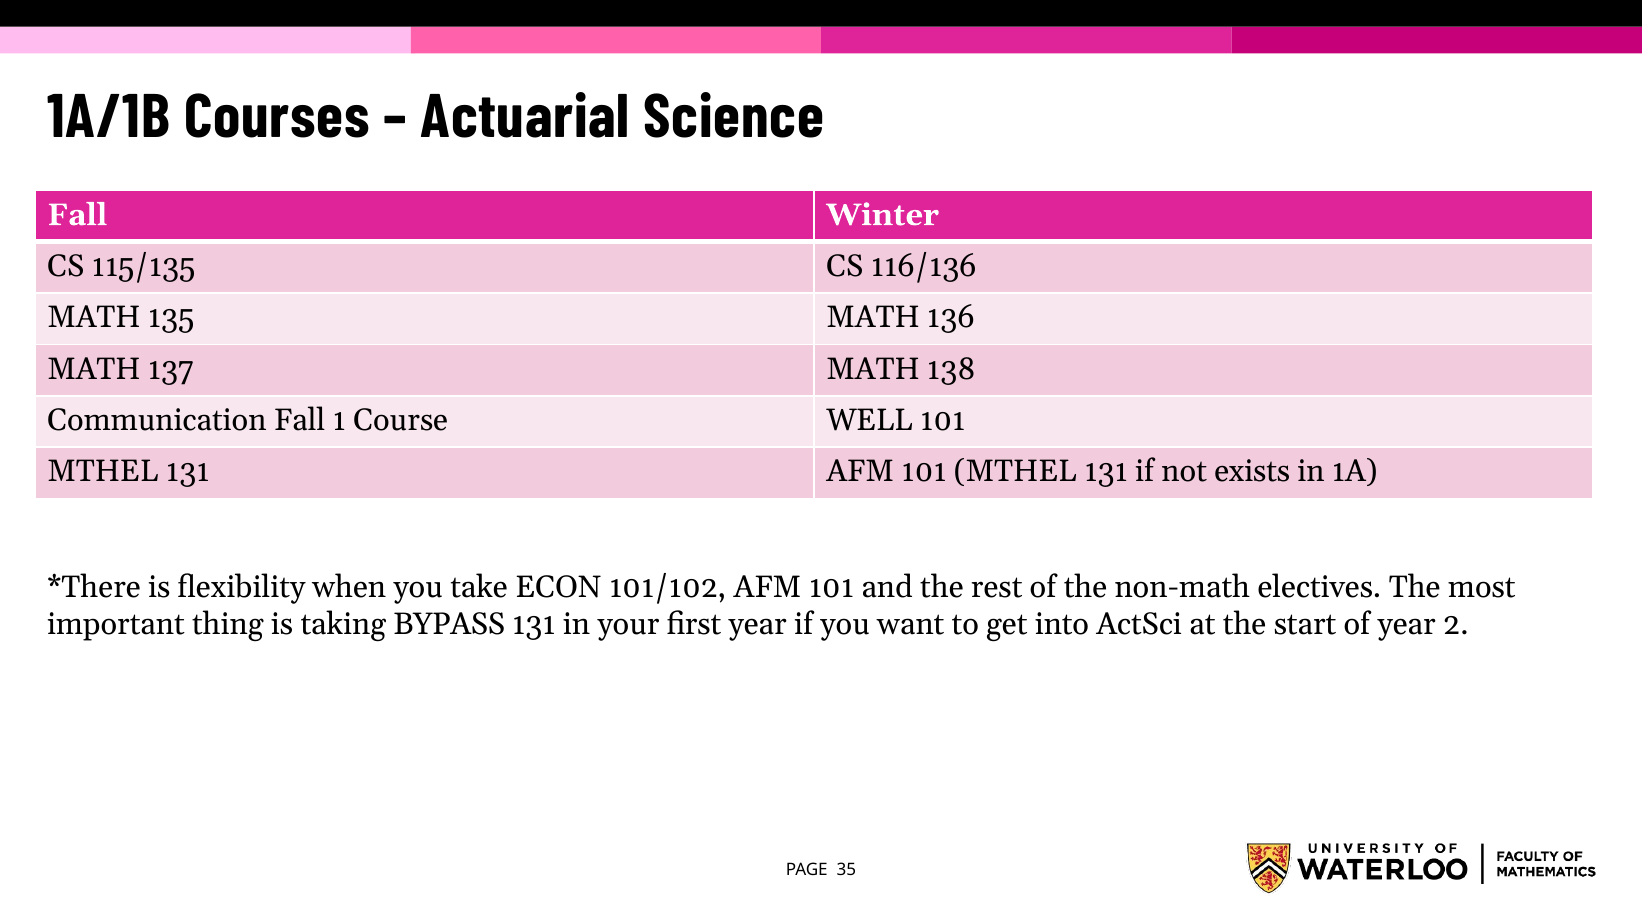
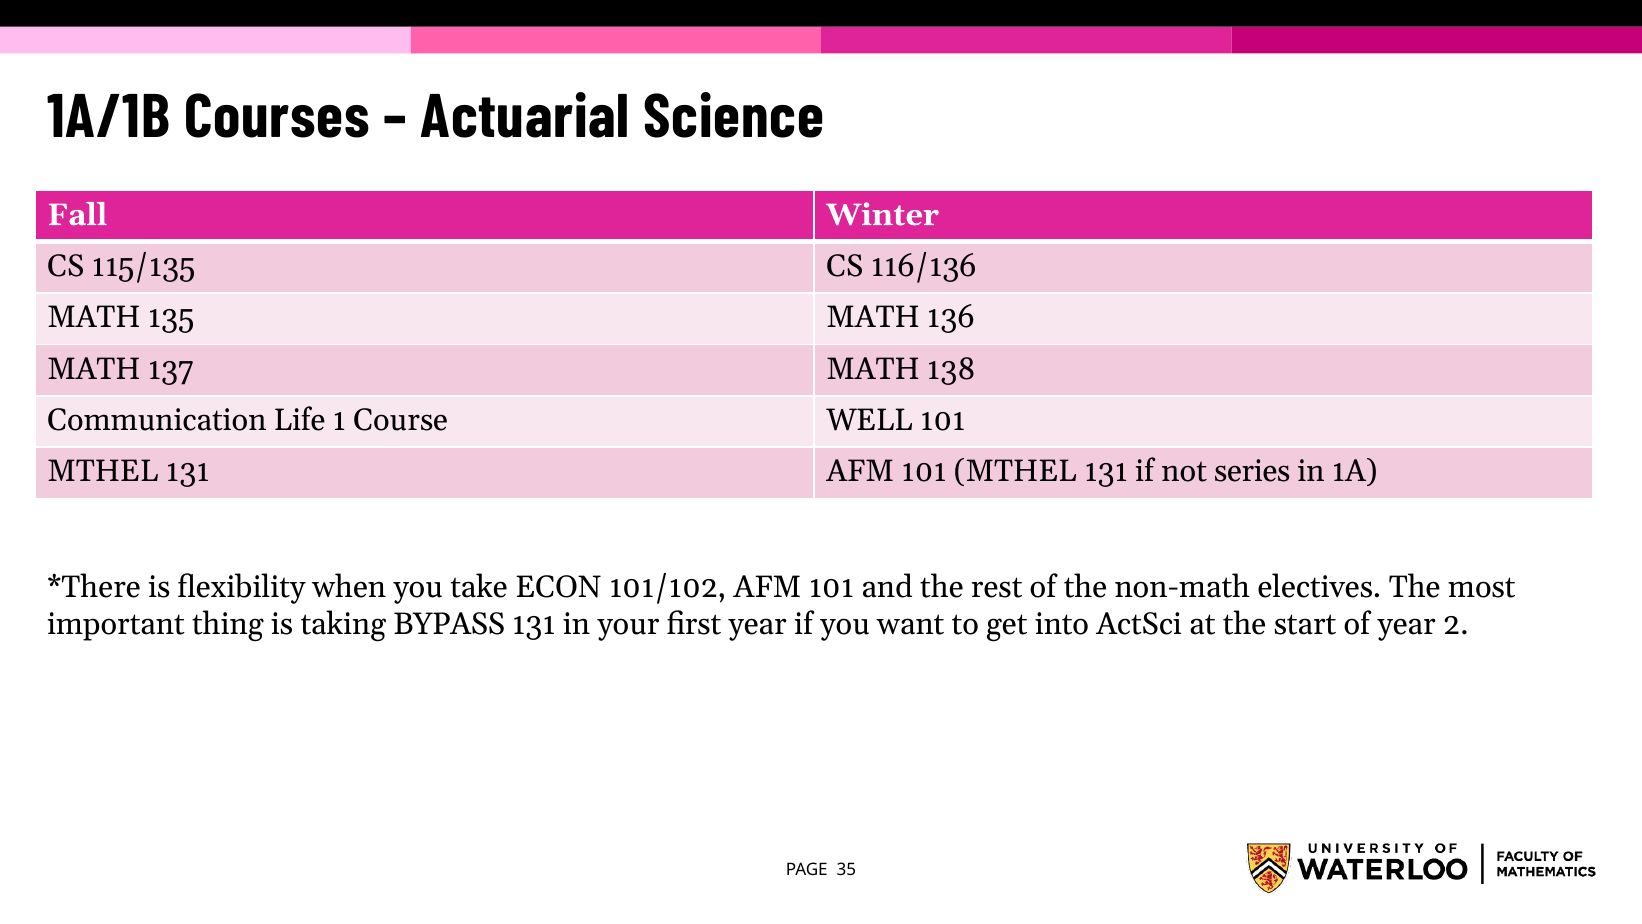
Communication Fall: Fall -> Life (300, 420)
exists: exists -> series (1252, 472)
